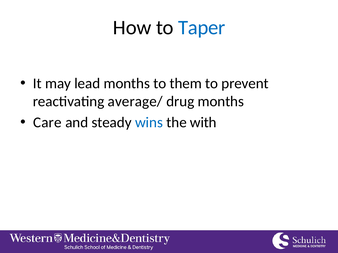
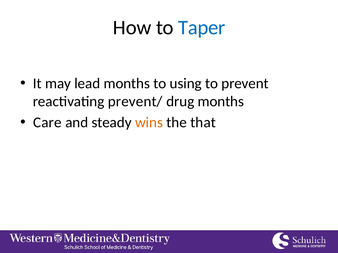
them: them -> using (186, 84)
average/: average/ -> prevent/ (135, 102)
wins colour: blue -> orange (149, 123)
with: with -> that (203, 123)
